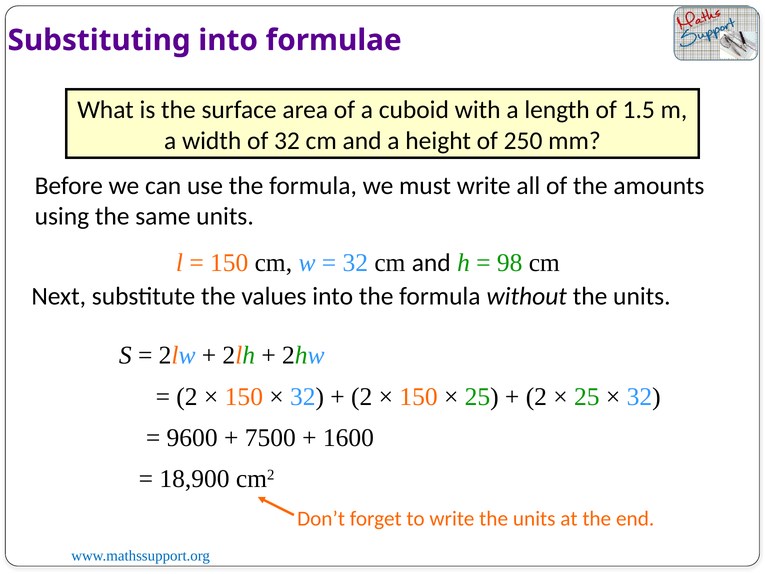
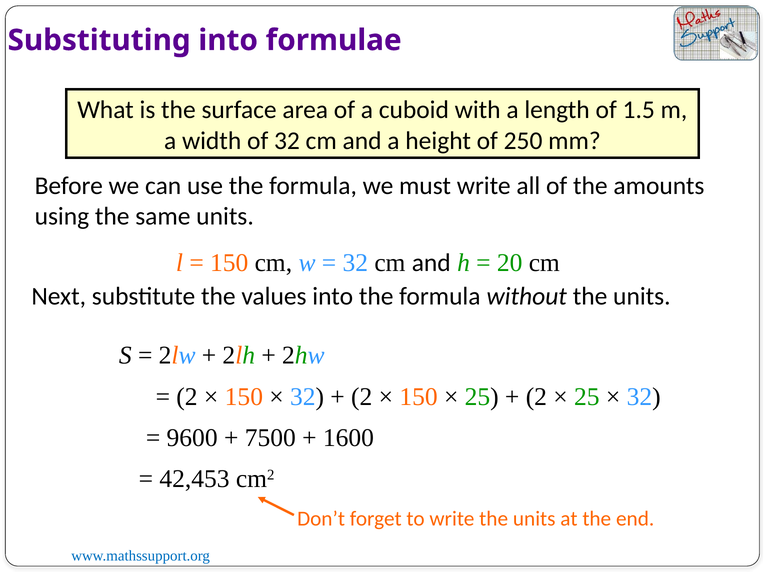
98: 98 -> 20 (510, 263)
18,900: 18,900 -> 42,453 (194, 479)
